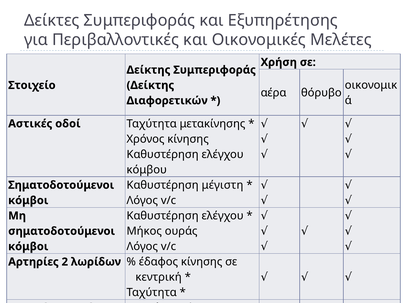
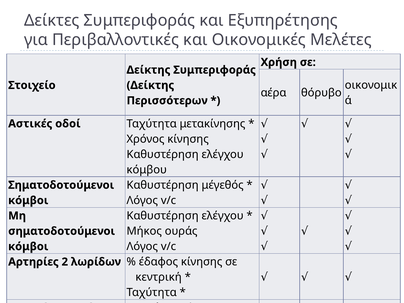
Διαφορετικών: Διαφορετικών -> Περισσότερων (167, 101)
μέγιστη: μέγιστη -> μέγεθός (223, 185)
